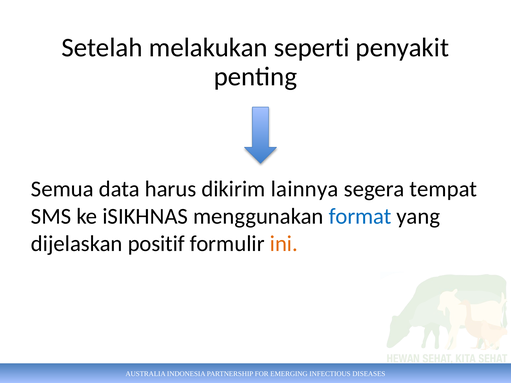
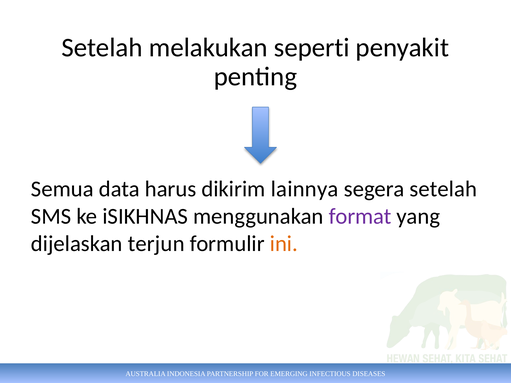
segera tempat: tempat -> setelah (443, 189)
format colour: blue -> purple (360, 217)
positif: positif -> terjun (156, 244)
